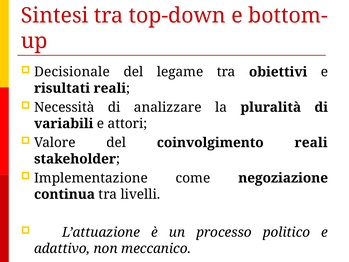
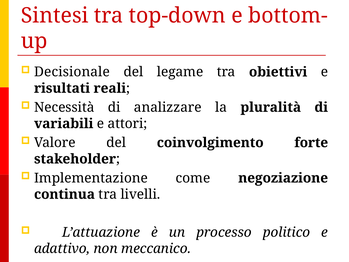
coinvolgimento reali: reali -> forte (311, 143)
